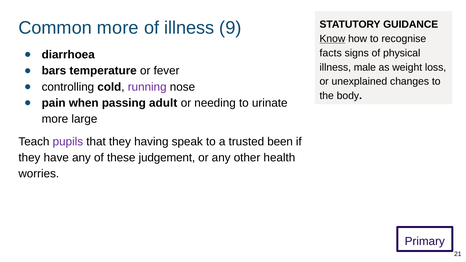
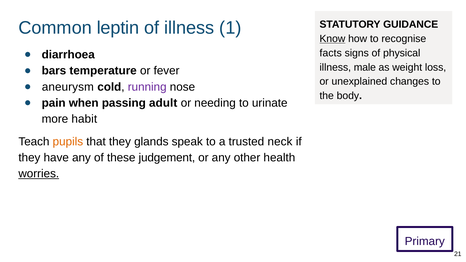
Common more: more -> leptin (118, 28)
9: 9 -> 1 (230, 28)
controlling: controlling -> aneurysm (68, 87)
large: large -> habit (84, 119)
pupils colour: purple -> orange (68, 142)
having: having -> glands (151, 142)
been: been -> neck (280, 142)
worries underline: none -> present (39, 174)
